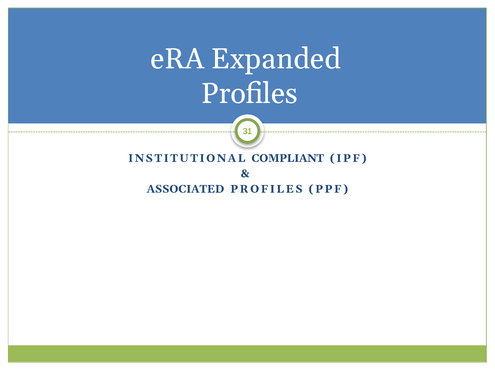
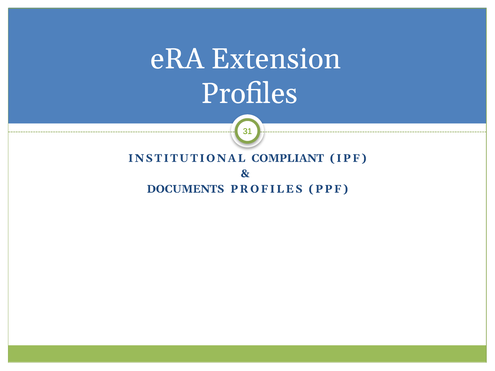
Expanded: Expanded -> Extension (276, 59)
ASSOCIATED: ASSOCIATED -> DOCUMENTS (185, 189)
